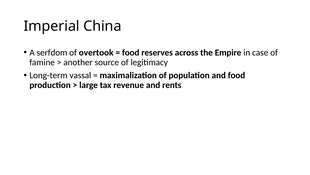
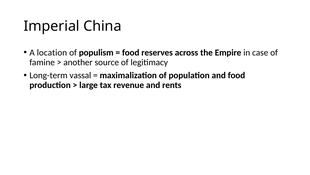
serfdom: serfdom -> location (52, 52)
overtook: overtook -> populism (96, 52)
